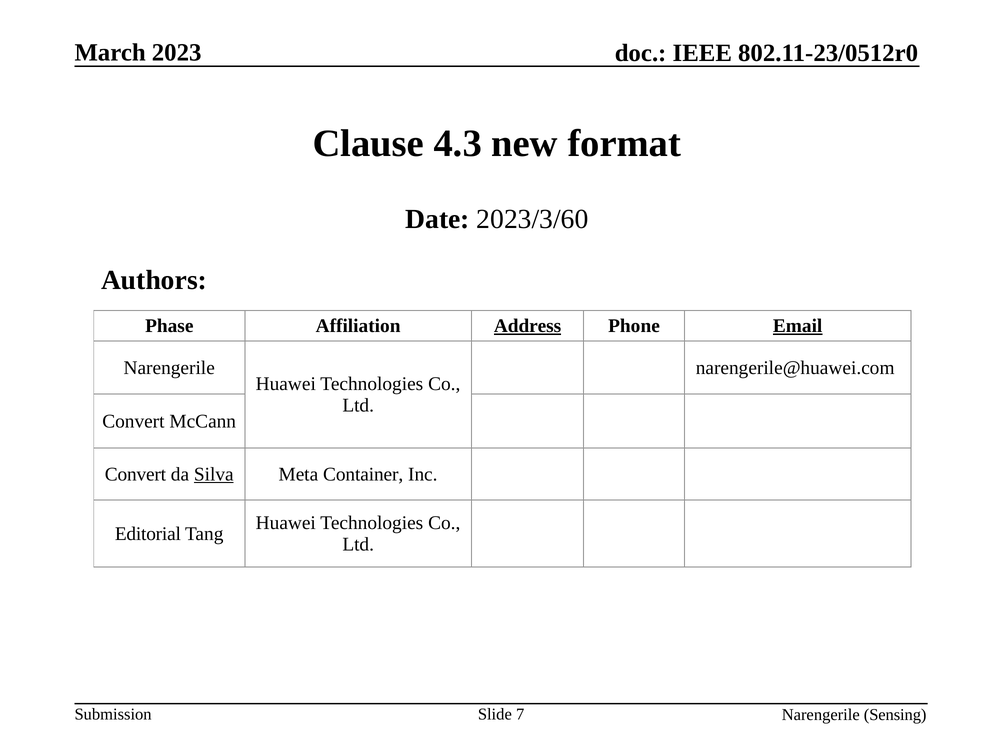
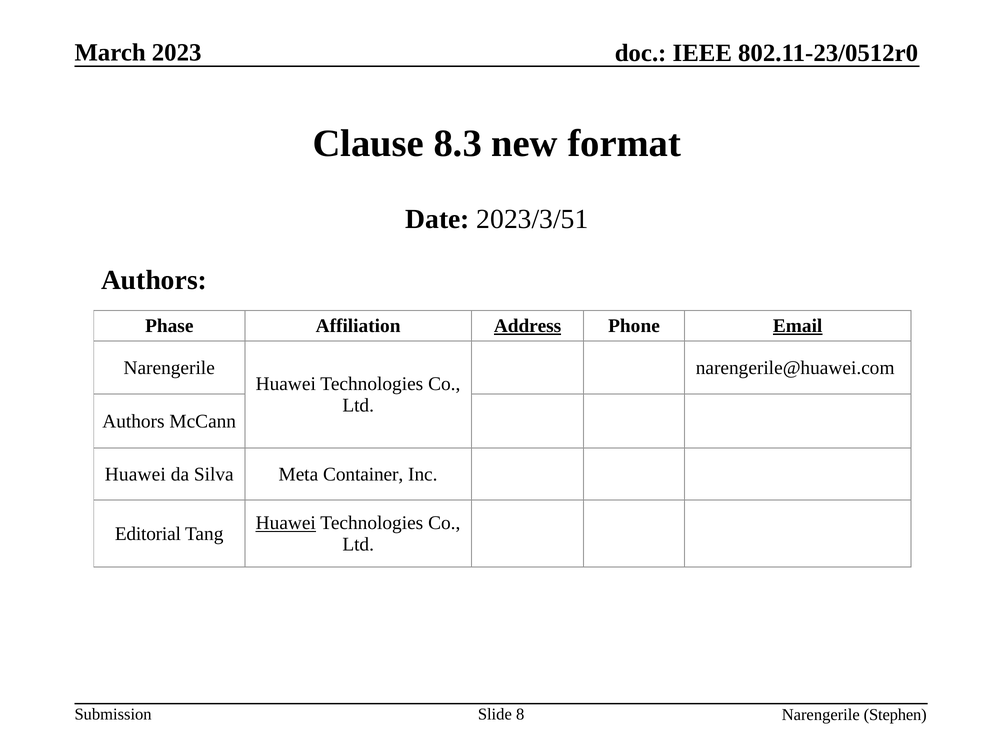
4.3: 4.3 -> 8.3 (458, 144)
2023/3/60: 2023/3/60 -> 2023/3/51 (533, 219)
Convert: Convert -> Authors (133, 422)
Convert: Convert -> Huawei (135, 475)
Silva underline: present -> none (214, 475)
Huawei underline: none -> present (286, 523)
7: 7 -> 8 (520, 715)
Sensing: Sensing -> Stephen (895, 715)
